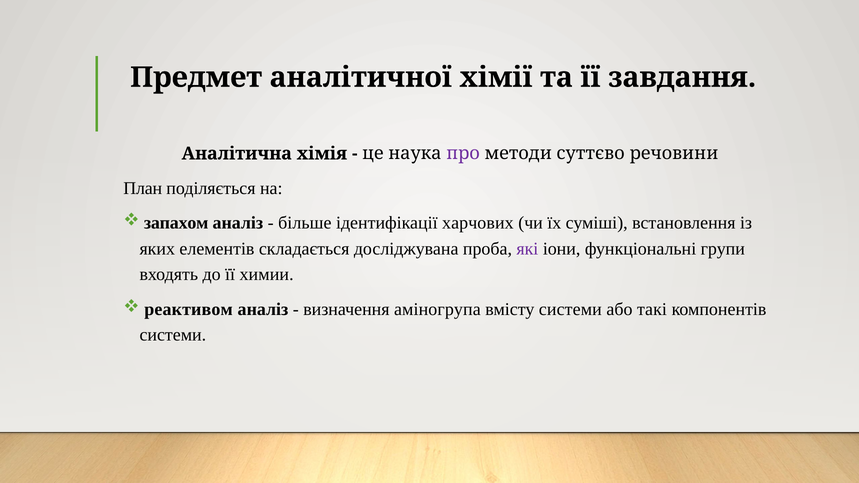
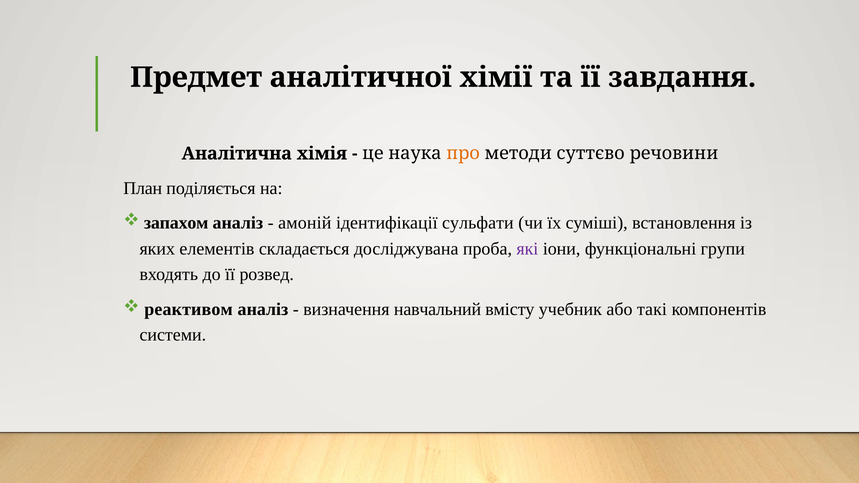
про colour: purple -> orange (463, 154)
більше: більше -> амоній (305, 223)
харчових: харчових -> сульфати (478, 223)
химии: химии -> розвед (267, 275)
аміногрупа: аміногрупа -> навчальний (438, 309)
вмісту системи: системи -> учебник (570, 309)
